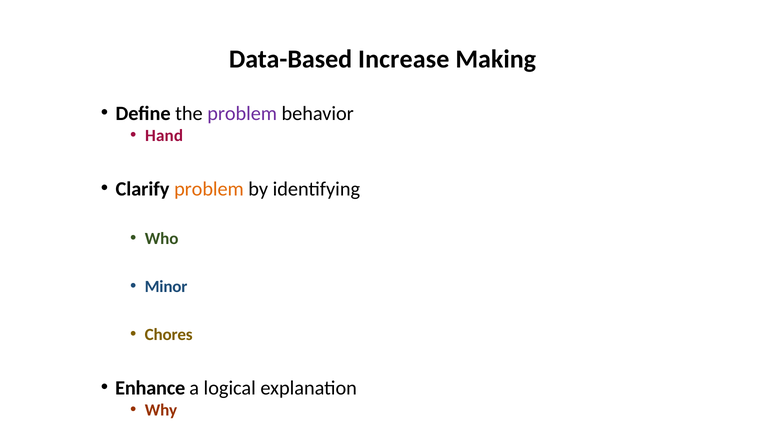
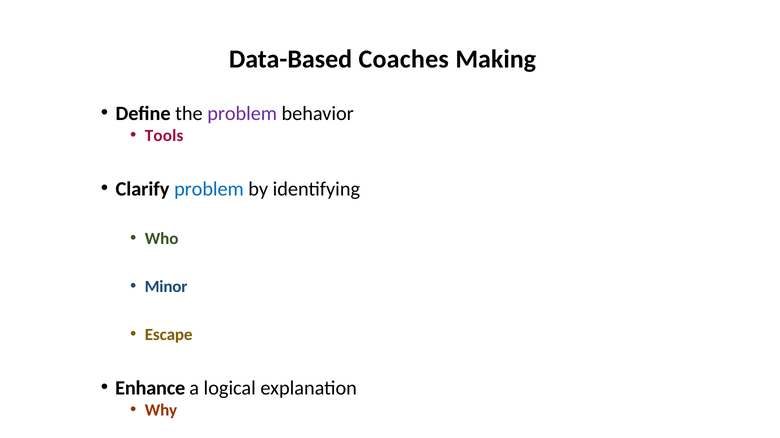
Increase: Increase -> Coaches (404, 59)
Hand: Hand -> Tools (164, 136)
problem colour: orange -> blue (209, 189)
Chores: Chores -> Escape (169, 335)
